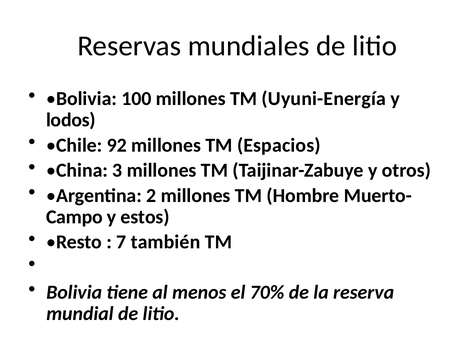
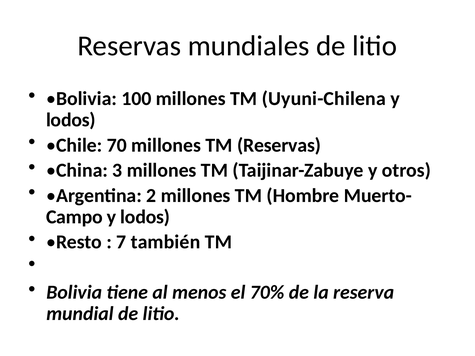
Uyuni-Energía: Uyuni-Energía -> Uyuni-Chilena (324, 99)
92: 92 -> 70 (117, 145)
TM Espacios: Espacios -> Reservas (279, 145)
estos: estos -> lodos (145, 217)
